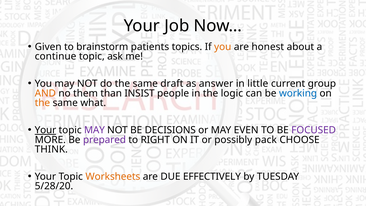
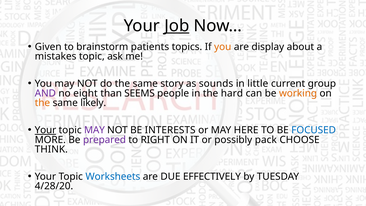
Job underline: none -> present (177, 26)
honest: honest -> display (268, 47)
continue: continue -> mistakes (56, 56)
draft: draft -> story (172, 84)
answer: answer -> sounds (216, 84)
AND colour: orange -> purple (45, 93)
them: them -> eight (85, 93)
INSIST: INSIST -> SEEMS (140, 93)
logic: logic -> hard (232, 93)
working colour: blue -> orange (298, 93)
what: what -> likely (93, 103)
DECISIONS: DECISIONS -> INTERESTS (170, 130)
EVEN: EVEN -> HERE (246, 130)
FOCUSED colour: purple -> blue (314, 130)
Worksheets colour: orange -> blue (113, 176)
5/28/20: 5/28/20 -> 4/28/20 (54, 186)
